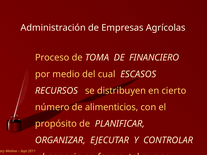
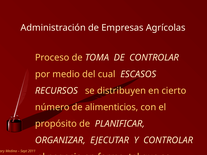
DE FINANCIERO: FINANCIERO -> CONTROLAR (154, 58)
